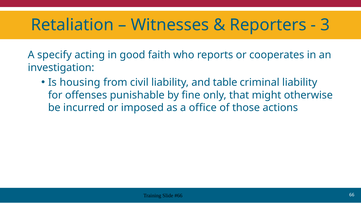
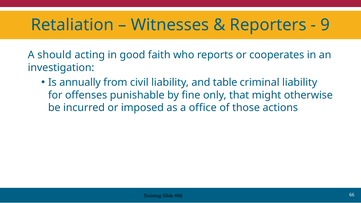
3: 3 -> 9 (325, 25)
specify: specify -> should (54, 55)
housing: housing -> annually (80, 82)
